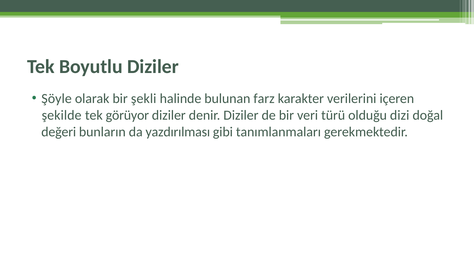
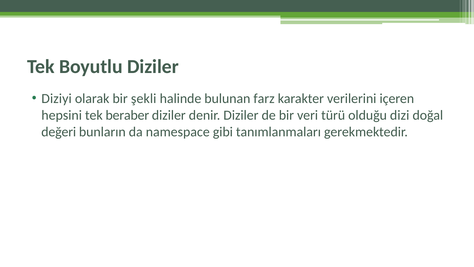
Şöyle: Şöyle -> Diziyi (57, 98)
şekilde: şekilde -> hepsini (62, 115)
görüyor: görüyor -> beraber (127, 115)
yazdırılması: yazdırılması -> namespace (178, 132)
